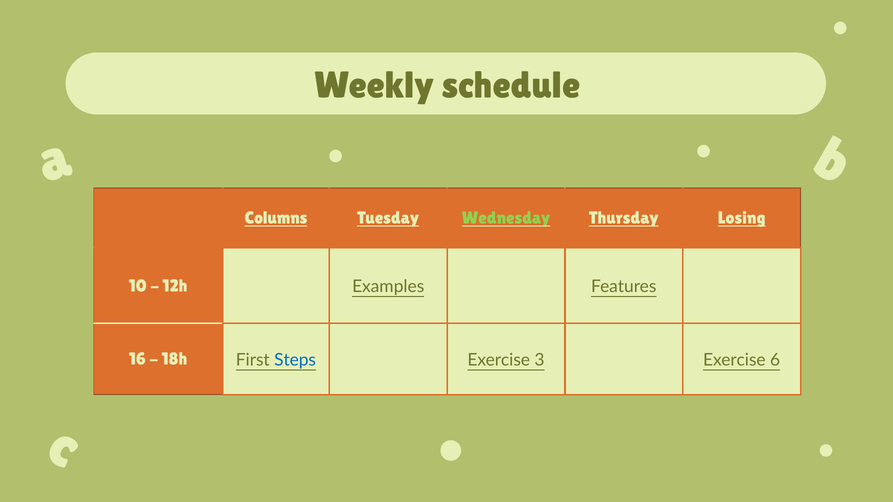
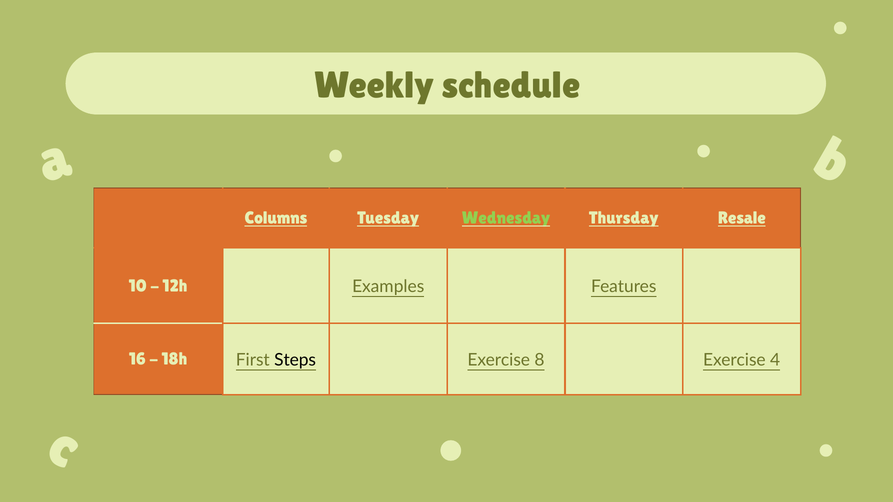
Losing: Losing -> Resale (742, 218)
Steps colour: blue -> black (295, 360)
3: 3 -> 8 (540, 360)
6: 6 -> 4 (775, 360)
